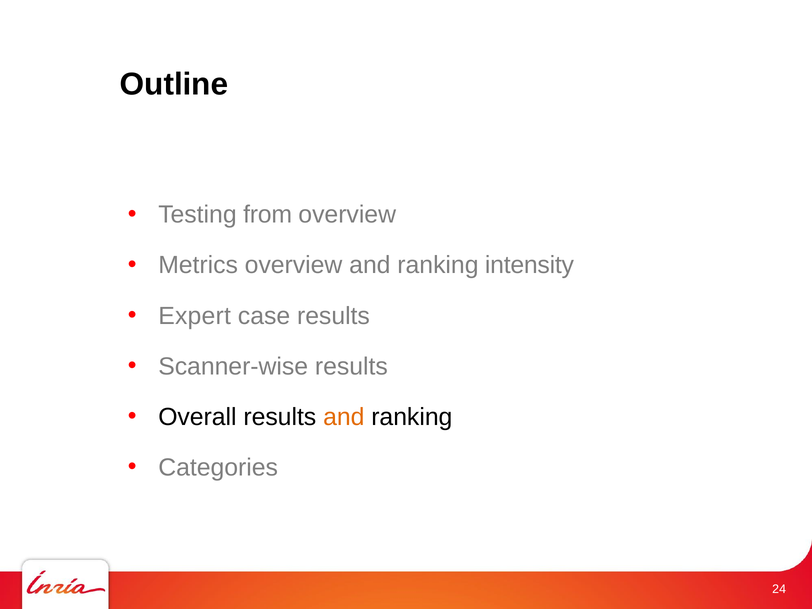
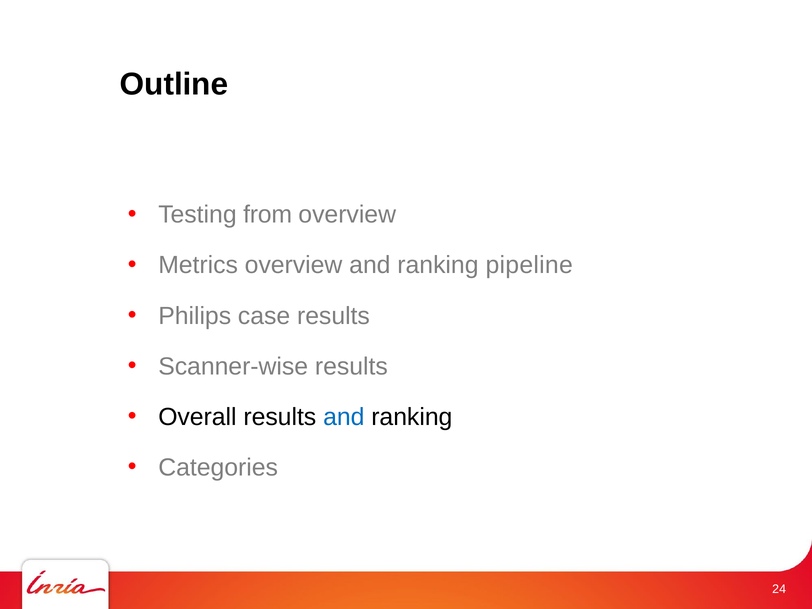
intensity: intensity -> pipeline (529, 265)
Expert: Expert -> Philips (195, 316)
and colour: orange -> blue (344, 417)
